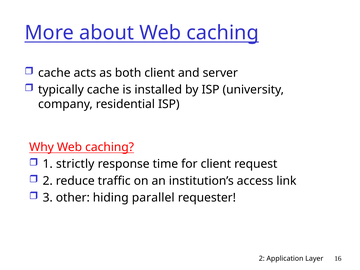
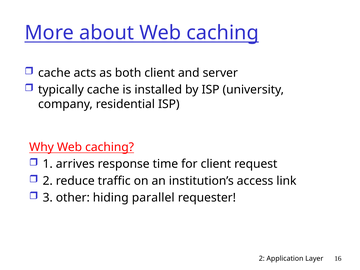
strictly: strictly -> arrives (75, 164)
